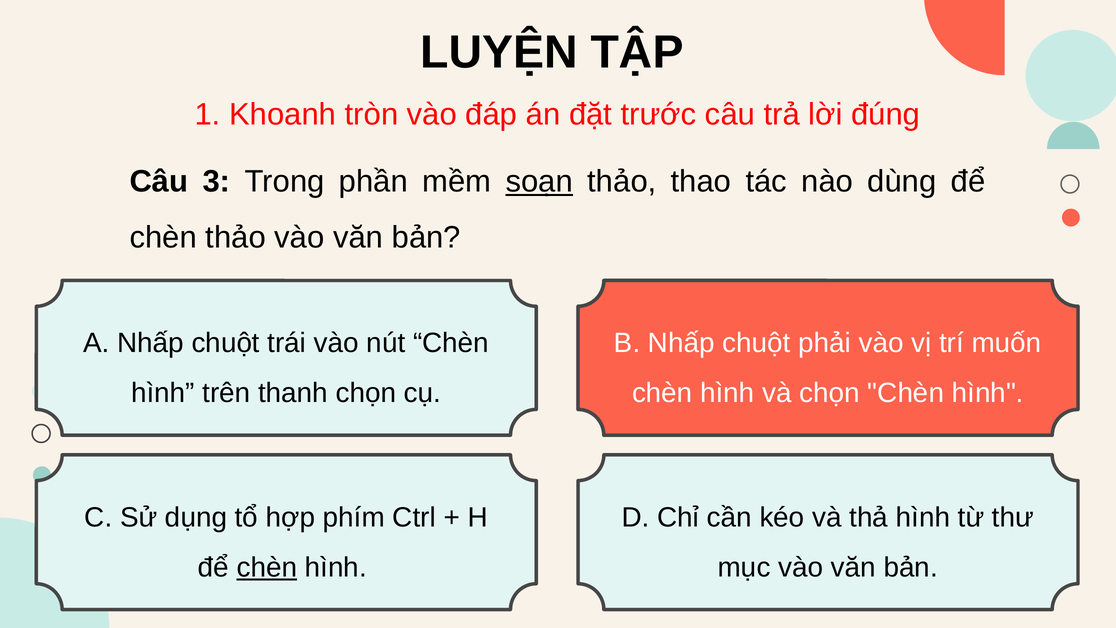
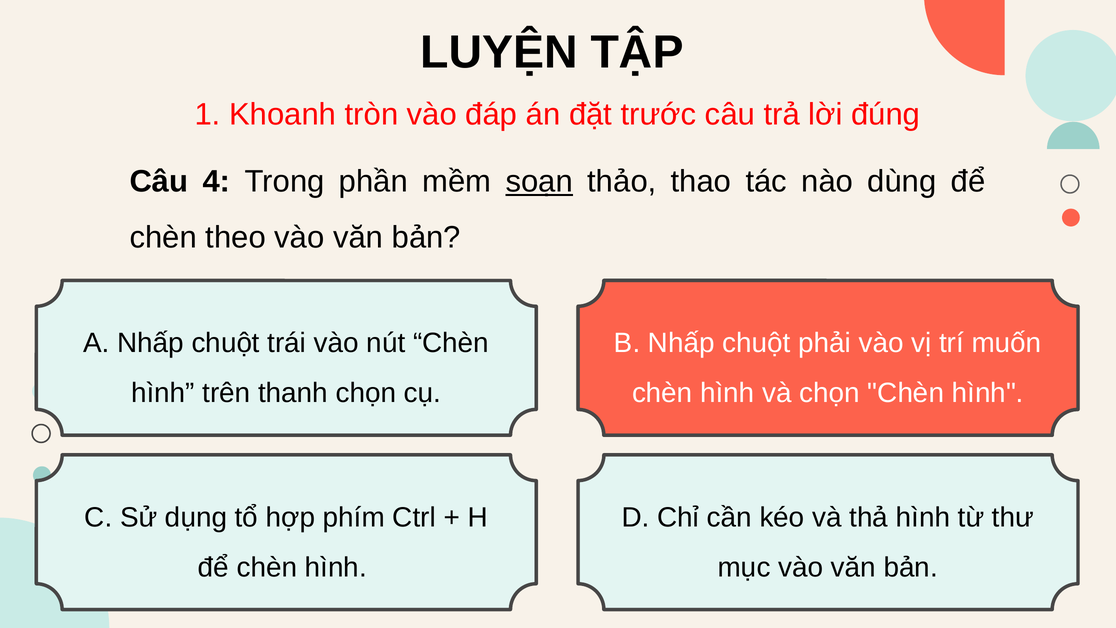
3: 3 -> 4 (216, 181)
chèn thảo: thảo -> theo (236, 237)
chèn underline: present -> none (267, 567)
